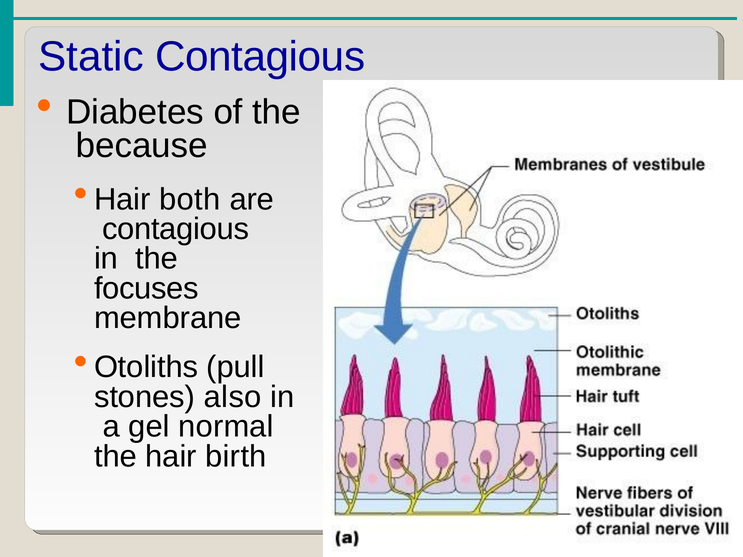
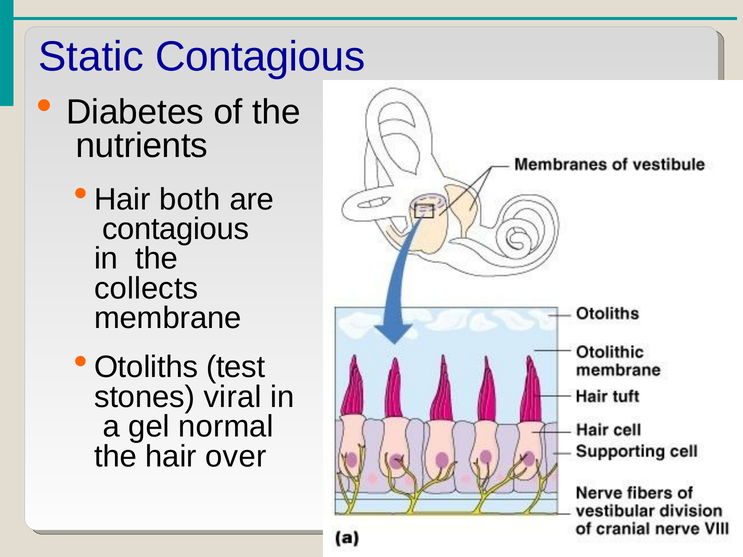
because: because -> nutrients (142, 146)
focuses: focuses -> collects (146, 289)
pull: pull -> test (236, 367)
also: also -> viral (233, 397)
birth: birth -> over (236, 457)
